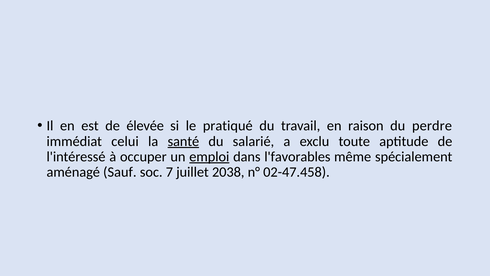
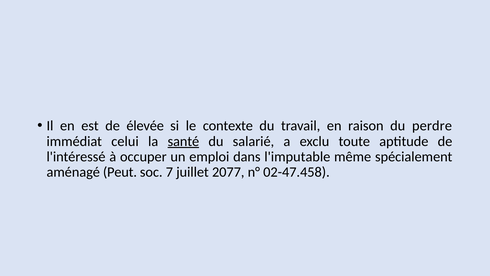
pratiqué: pratiqué -> contexte (228, 126)
emploi underline: present -> none (209, 157)
l'favorables: l'favorables -> l'imputable (297, 157)
Sauf: Sauf -> Peut (120, 172)
2038: 2038 -> 2077 (228, 172)
